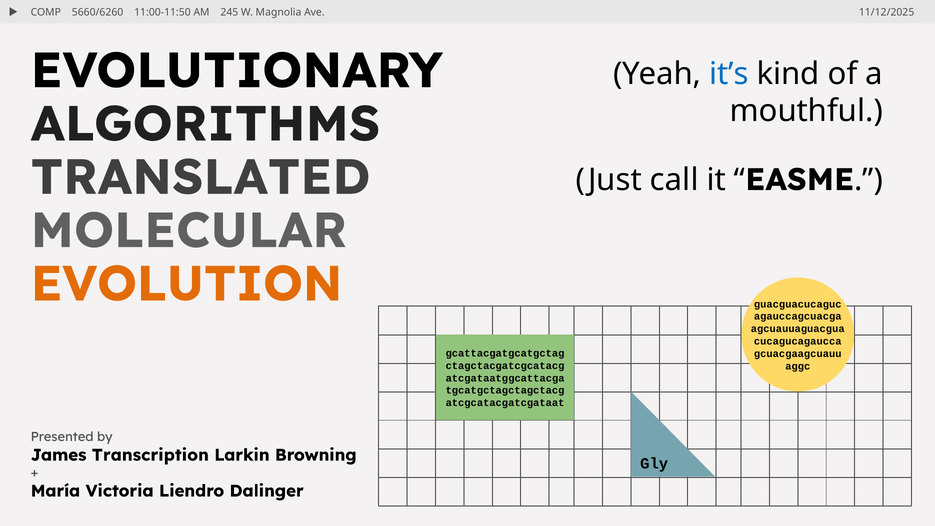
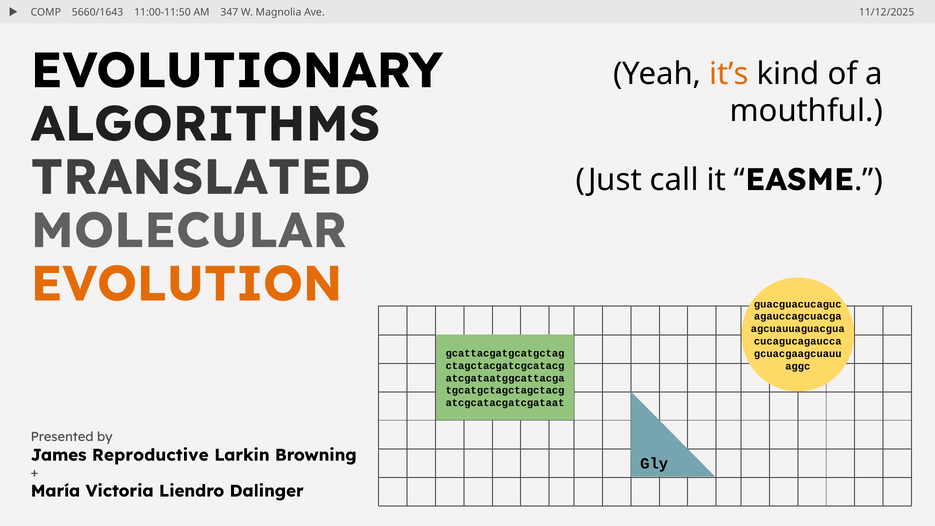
5660/6260: 5660/6260 -> 5660/1643 (98, 12)
245: 245 -> 347 (229, 12)
it’s colour: blue -> orange (729, 74)
Transcription: Transcription -> Reproductive (150, 455)
